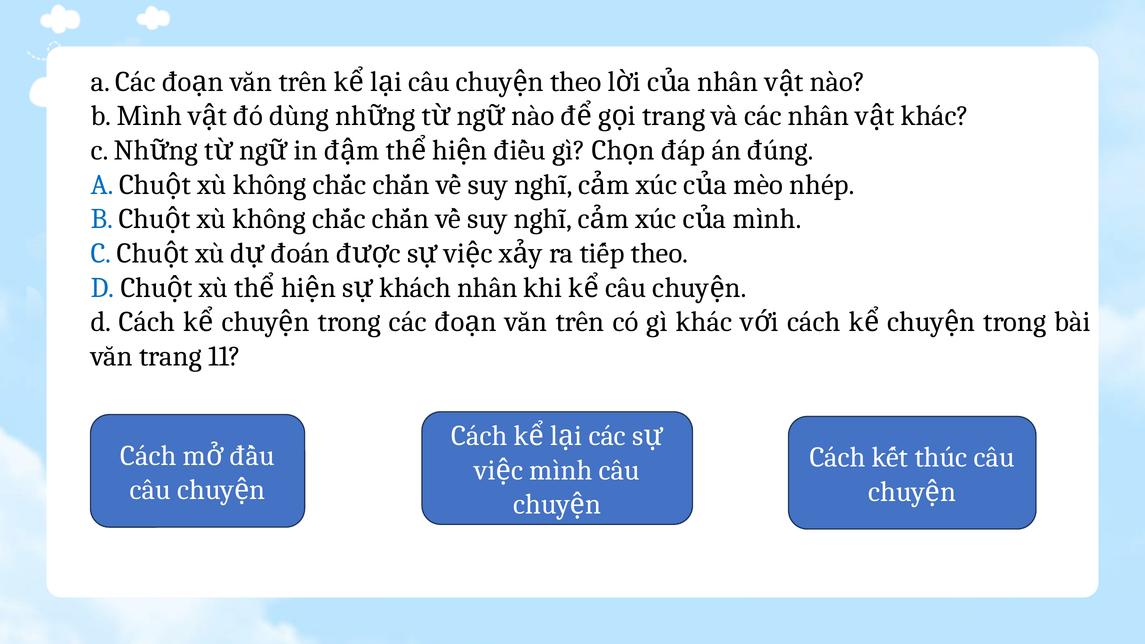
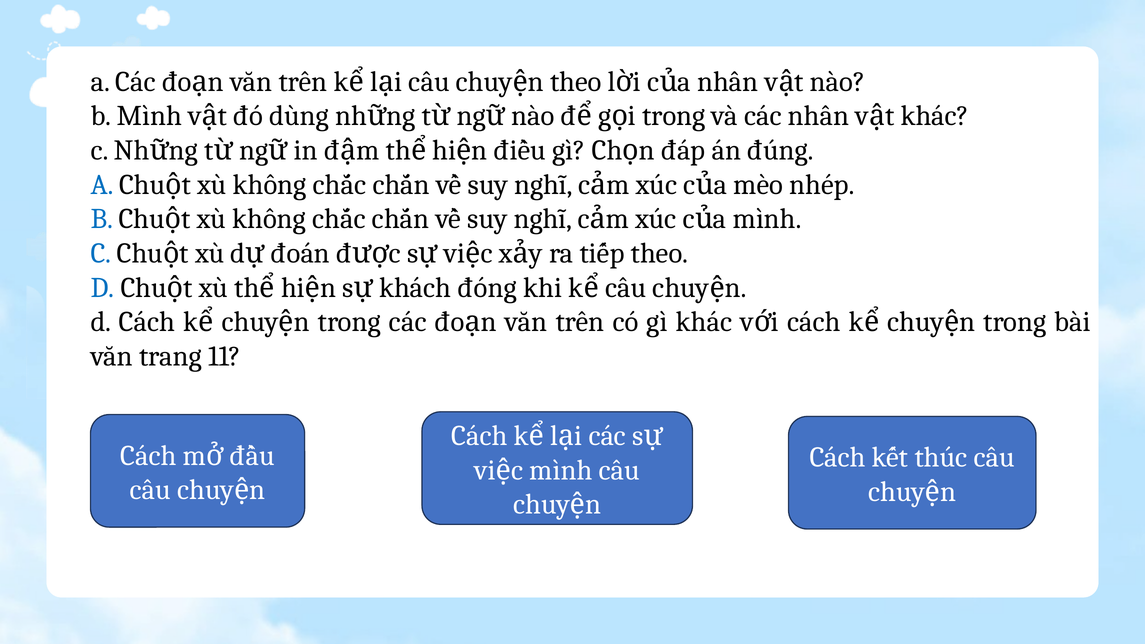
trang: trang -> trong (674, 116)
khách nhân: nhân -> đóng (487, 288)
